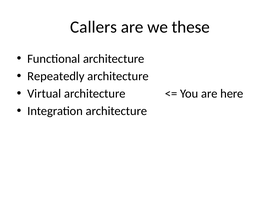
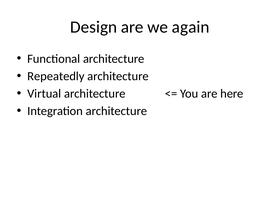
Callers: Callers -> Design (94, 27)
these: these -> again (191, 27)
